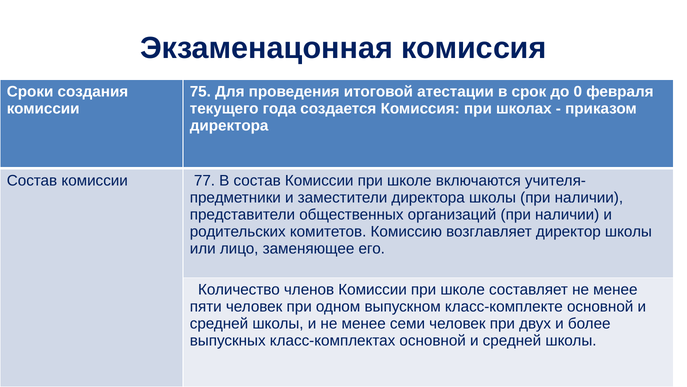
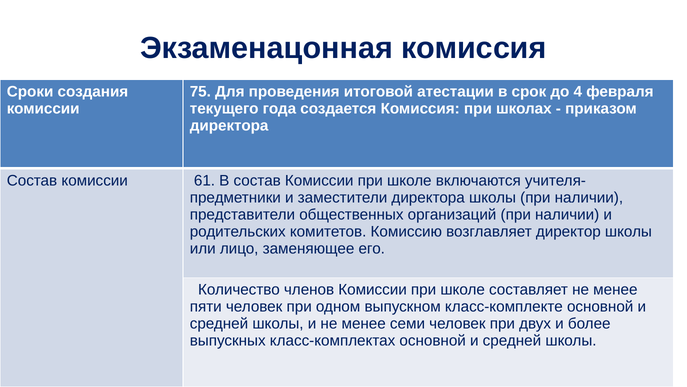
0: 0 -> 4 (578, 92)
77: 77 -> 61 (204, 180)
